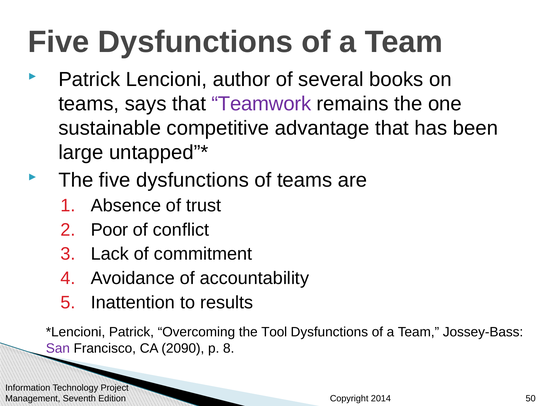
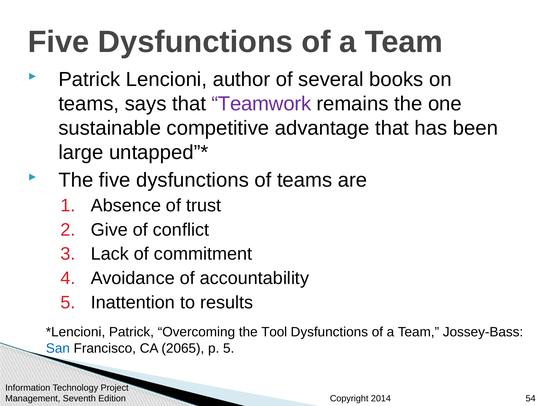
Poor: Poor -> Give (109, 230)
San colour: purple -> blue (58, 348)
2090: 2090 -> 2065 (183, 348)
p 8: 8 -> 5 (229, 348)
50: 50 -> 54 (531, 398)
